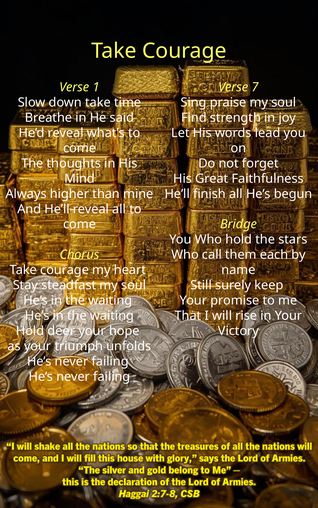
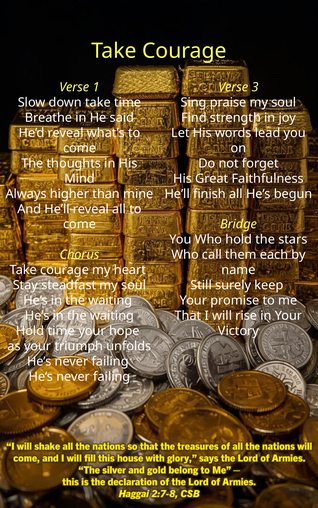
7: 7 -> 3 (255, 87)
Hold deer: deer -> time (61, 332)
